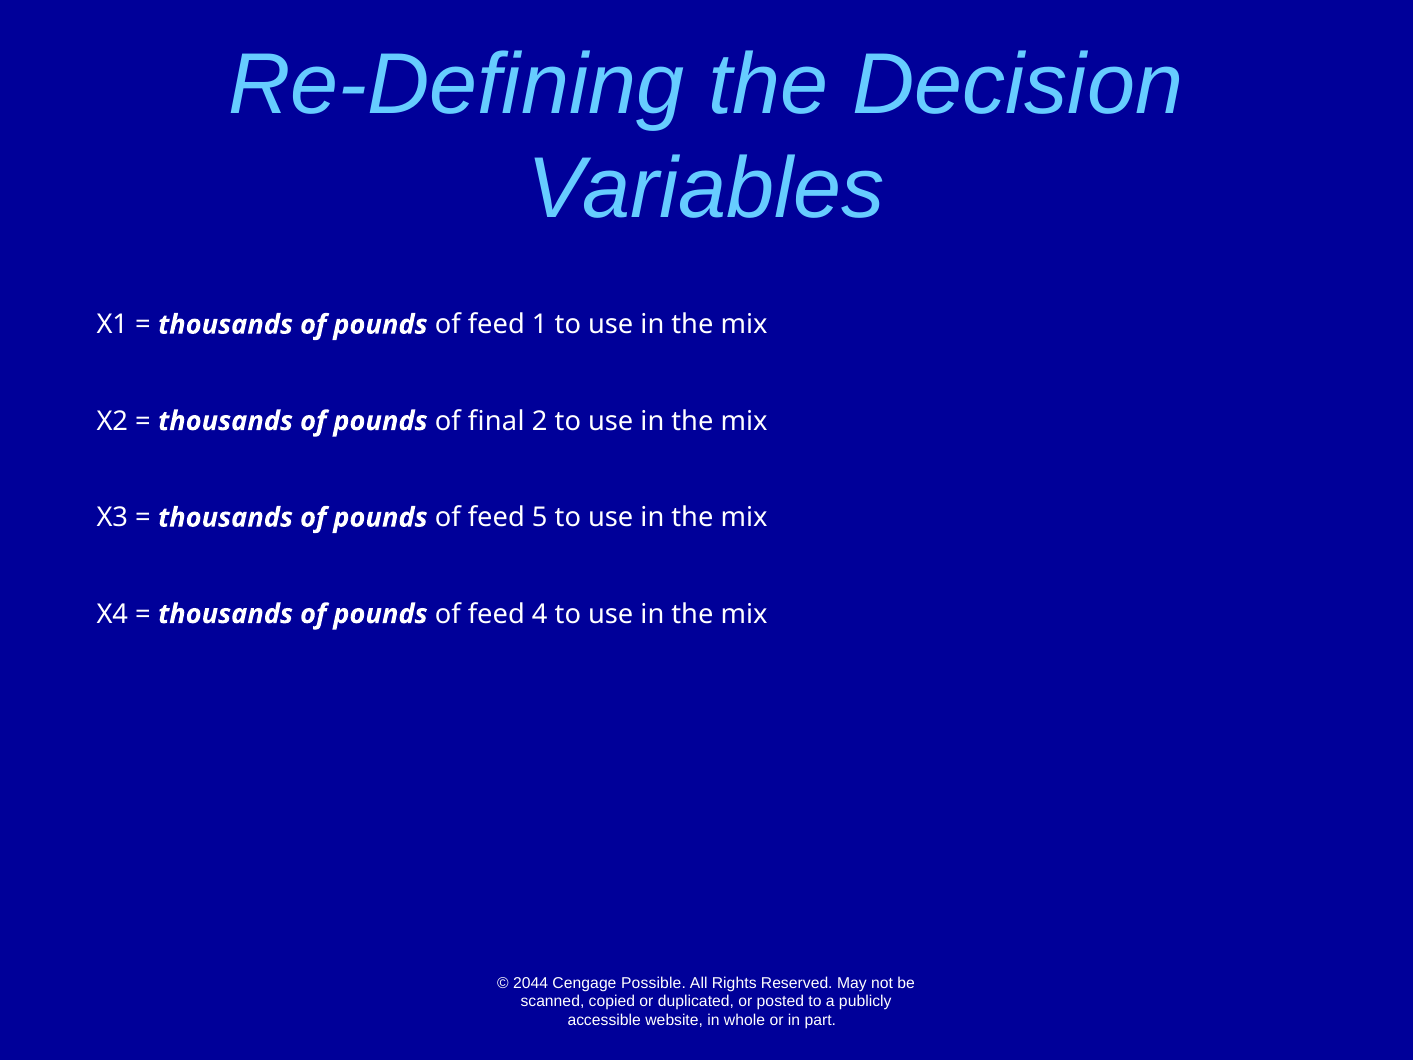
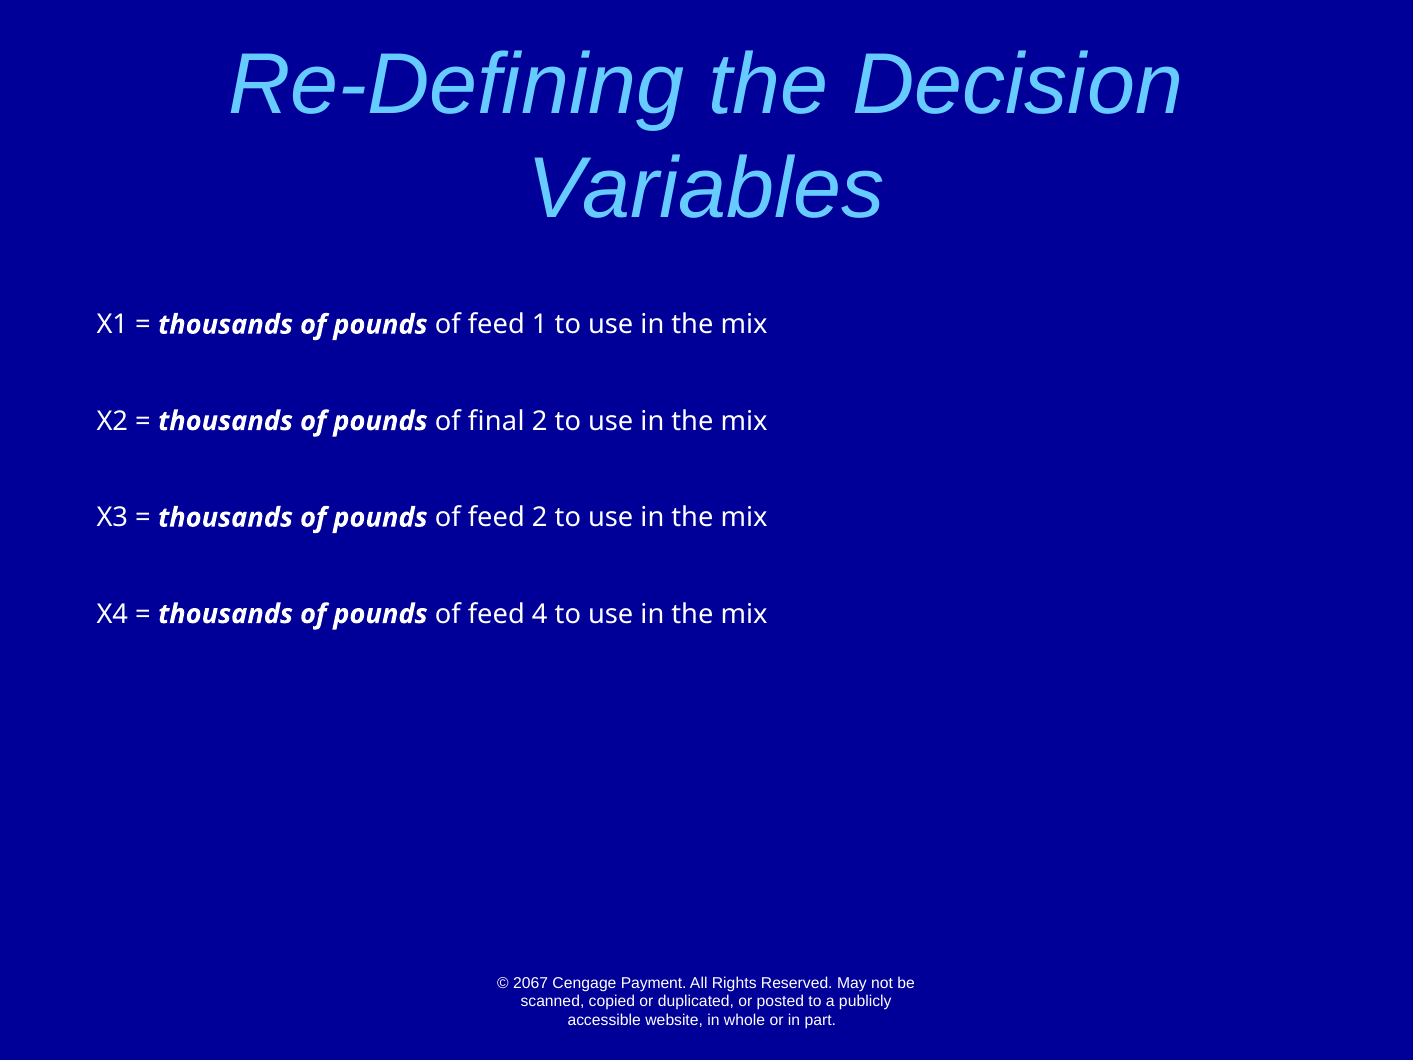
feed 5: 5 -> 2 (540, 518)
2044: 2044 -> 2067 (531, 983)
Possible: Possible -> Payment (654, 983)
